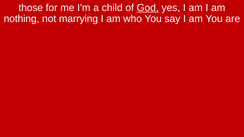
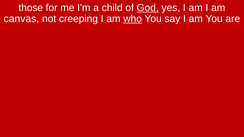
nothing: nothing -> canvas (21, 19)
marrying: marrying -> creeping (78, 19)
who underline: none -> present (133, 19)
